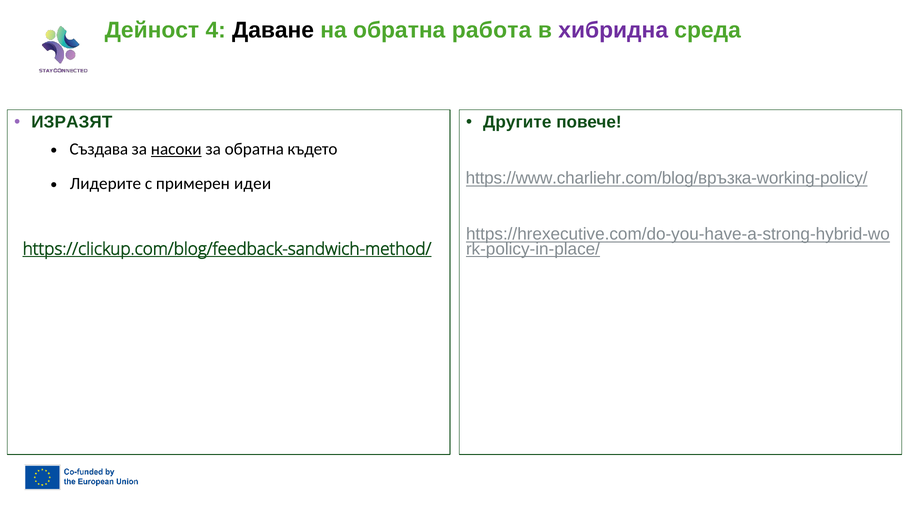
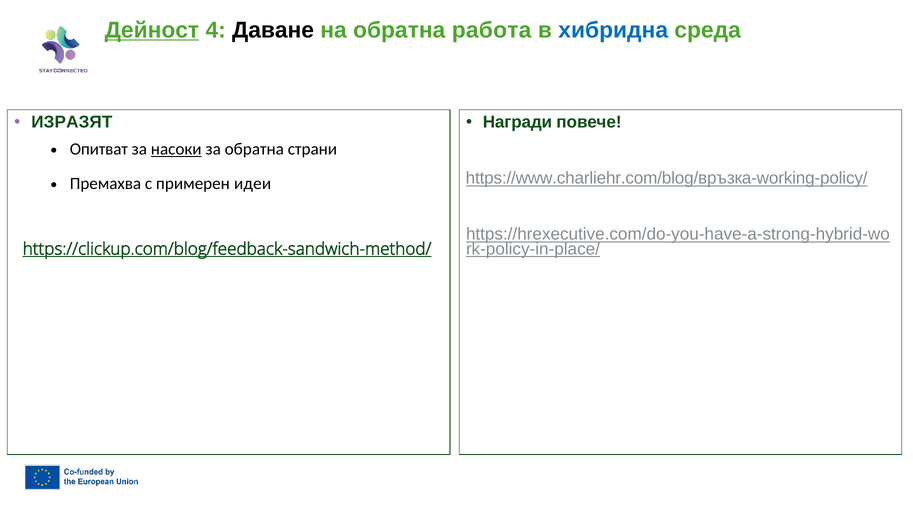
Дейност underline: none -> present (152, 30)
хибридна colour: purple -> blue (613, 30)
Другите: Другите -> Награди (517, 122)
Създава: Създава -> Опитват (99, 149)
където: където -> страни (312, 149)
Лидерите: Лидерите -> Премахва (105, 183)
